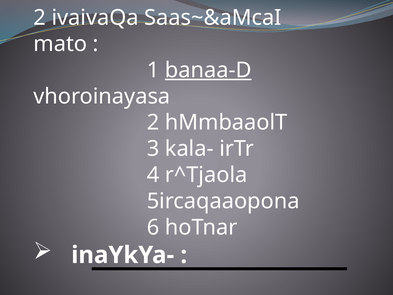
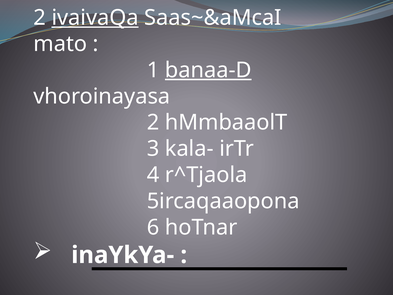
ivaivaQa underline: none -> present (95, 18)
